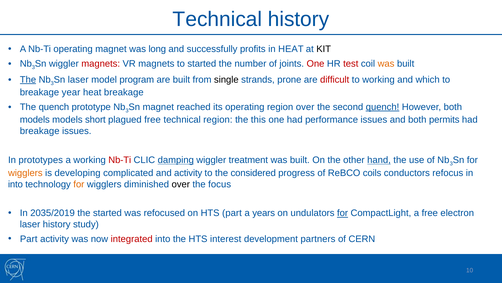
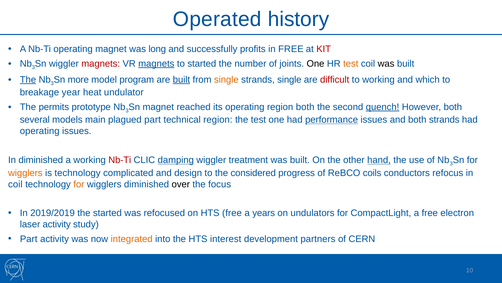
Technical: Technical -> Operated (217, 19)
in HEAT: HEAT -> FREE (291, 49)
KIT colour: black -> red (324, 49)
magnets underline: none -> present (156, 63)
One colour: red -> black (315, 63)
test colour: red -> orange (351, 63)
was colour: orange -> black (386, 63)
laser: laser -> more (78, 79)
built underline: none -> present (181, 79)
single colour: black -> orange (226, 79)
strands prone: prone -> single (289, 79)
heat breakage: breakage -> undulator (124, 92)
The quench: quench -> permits (54, 107)
region over: over -> both (305, 107)
models: models -> several (35, 120)
short: short -> main (95, 120)
plagued free: free -> part (153, 120)
the this: this -> test (258, 120)
performance underline: none -> present (332, 120)
both permits: permits -> strands (444, 120)
breakage: breakage -> operating (40, 131)
In prototypes: prototypes -> diminished (41, 160)
is developing: developing -> technology (78, 173)
and activity: activity -> design (188, 173)
into: into -> coil (15, 184)
2035/2019: 2035/2019 -> 2019/2019 (53, 213)
HTS part: part -> free (232, 213)
for underline: present -> none (343, 213)
laser history: history -> activity (57, 224)
integrated colour: red -> orange (132, 238)
